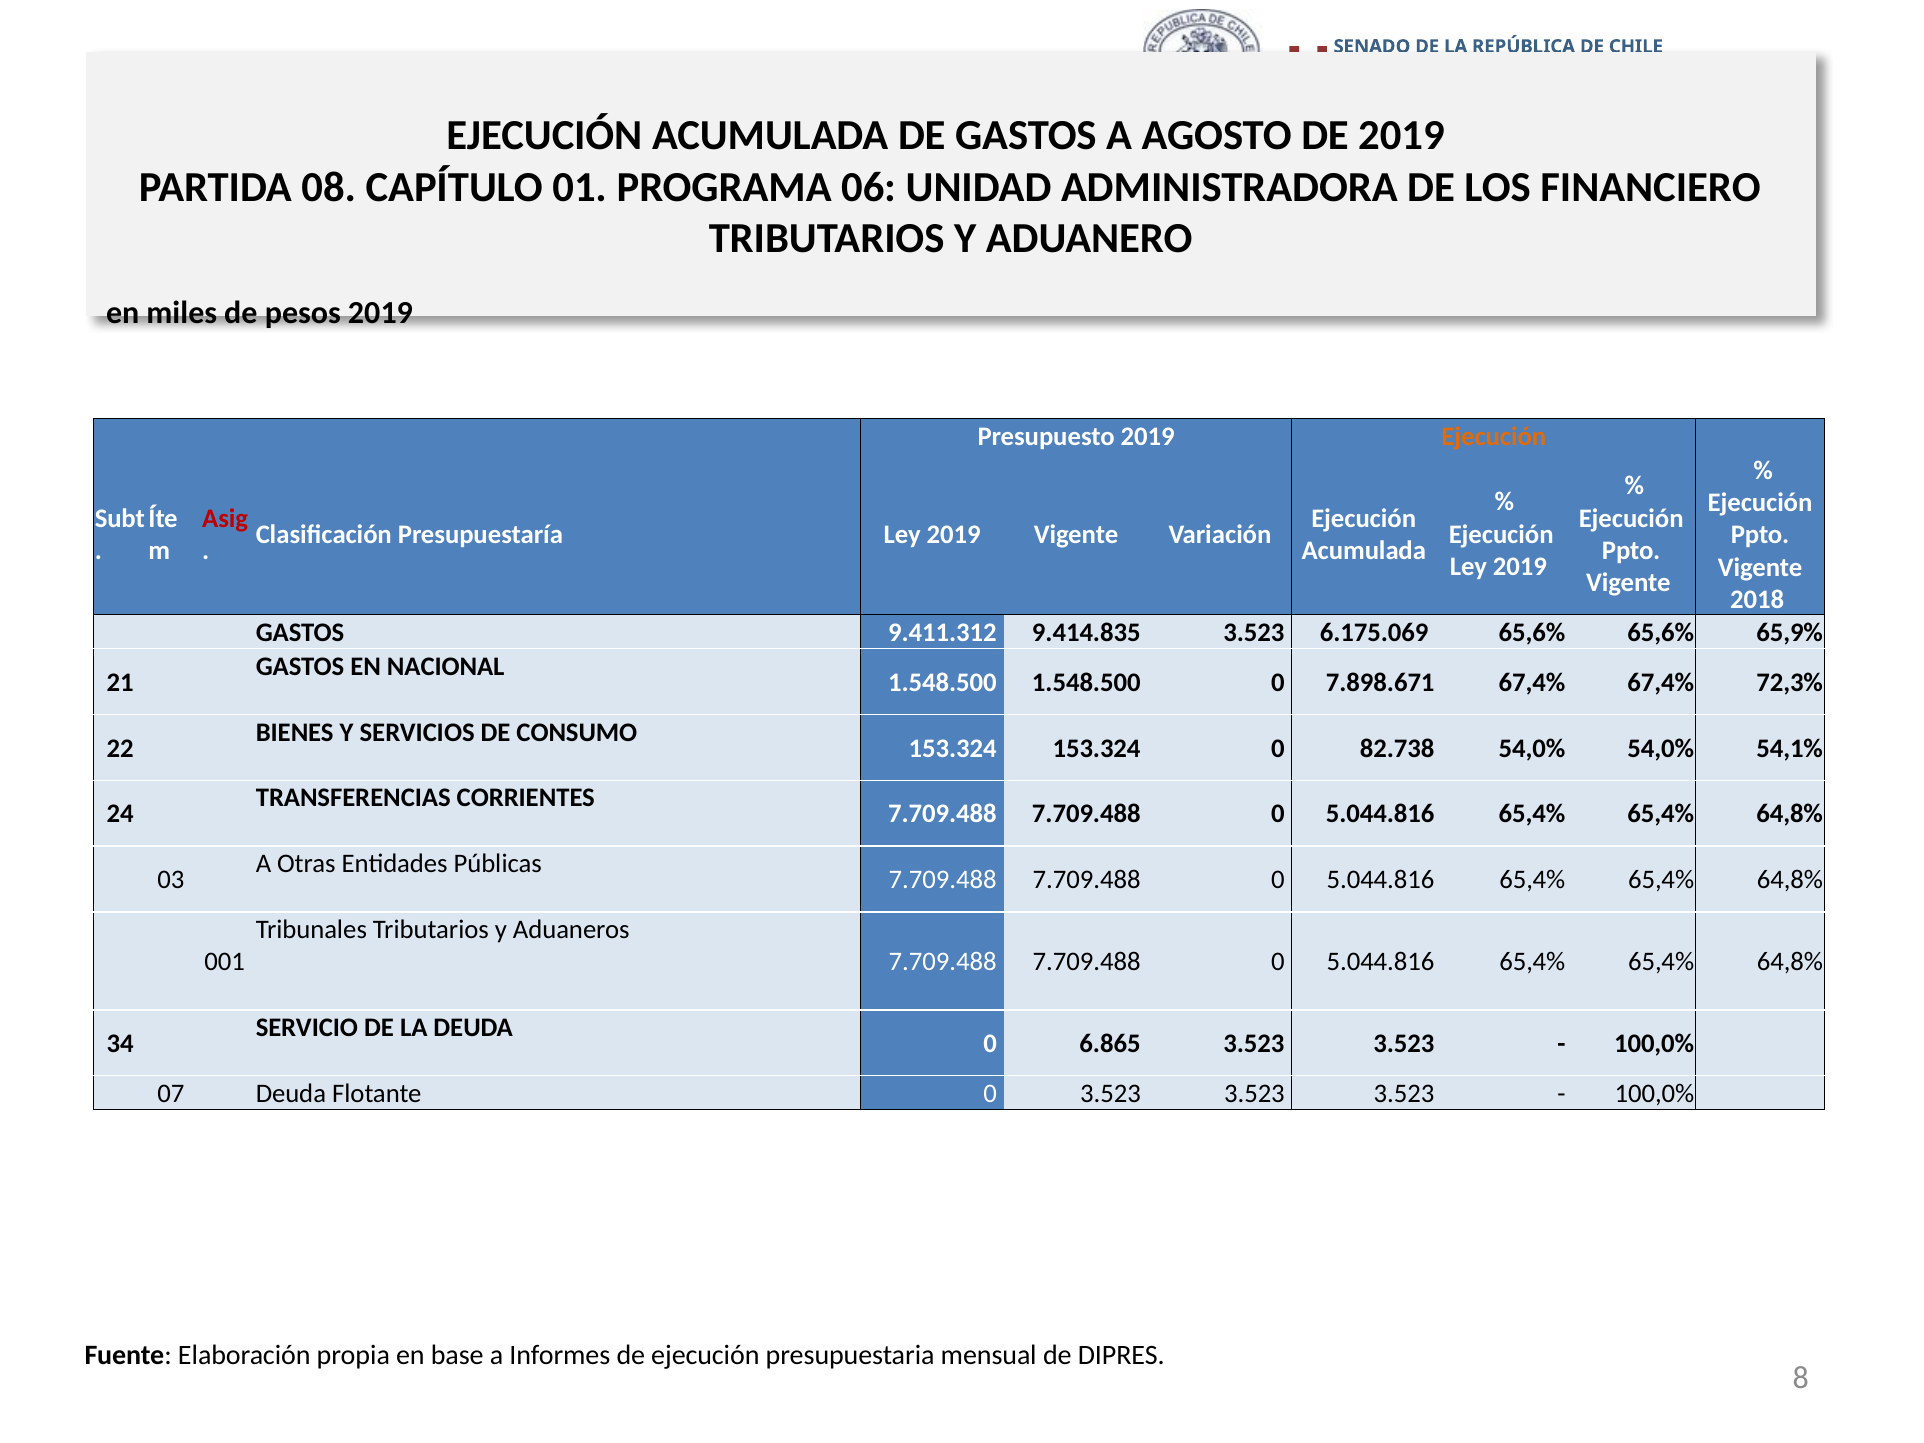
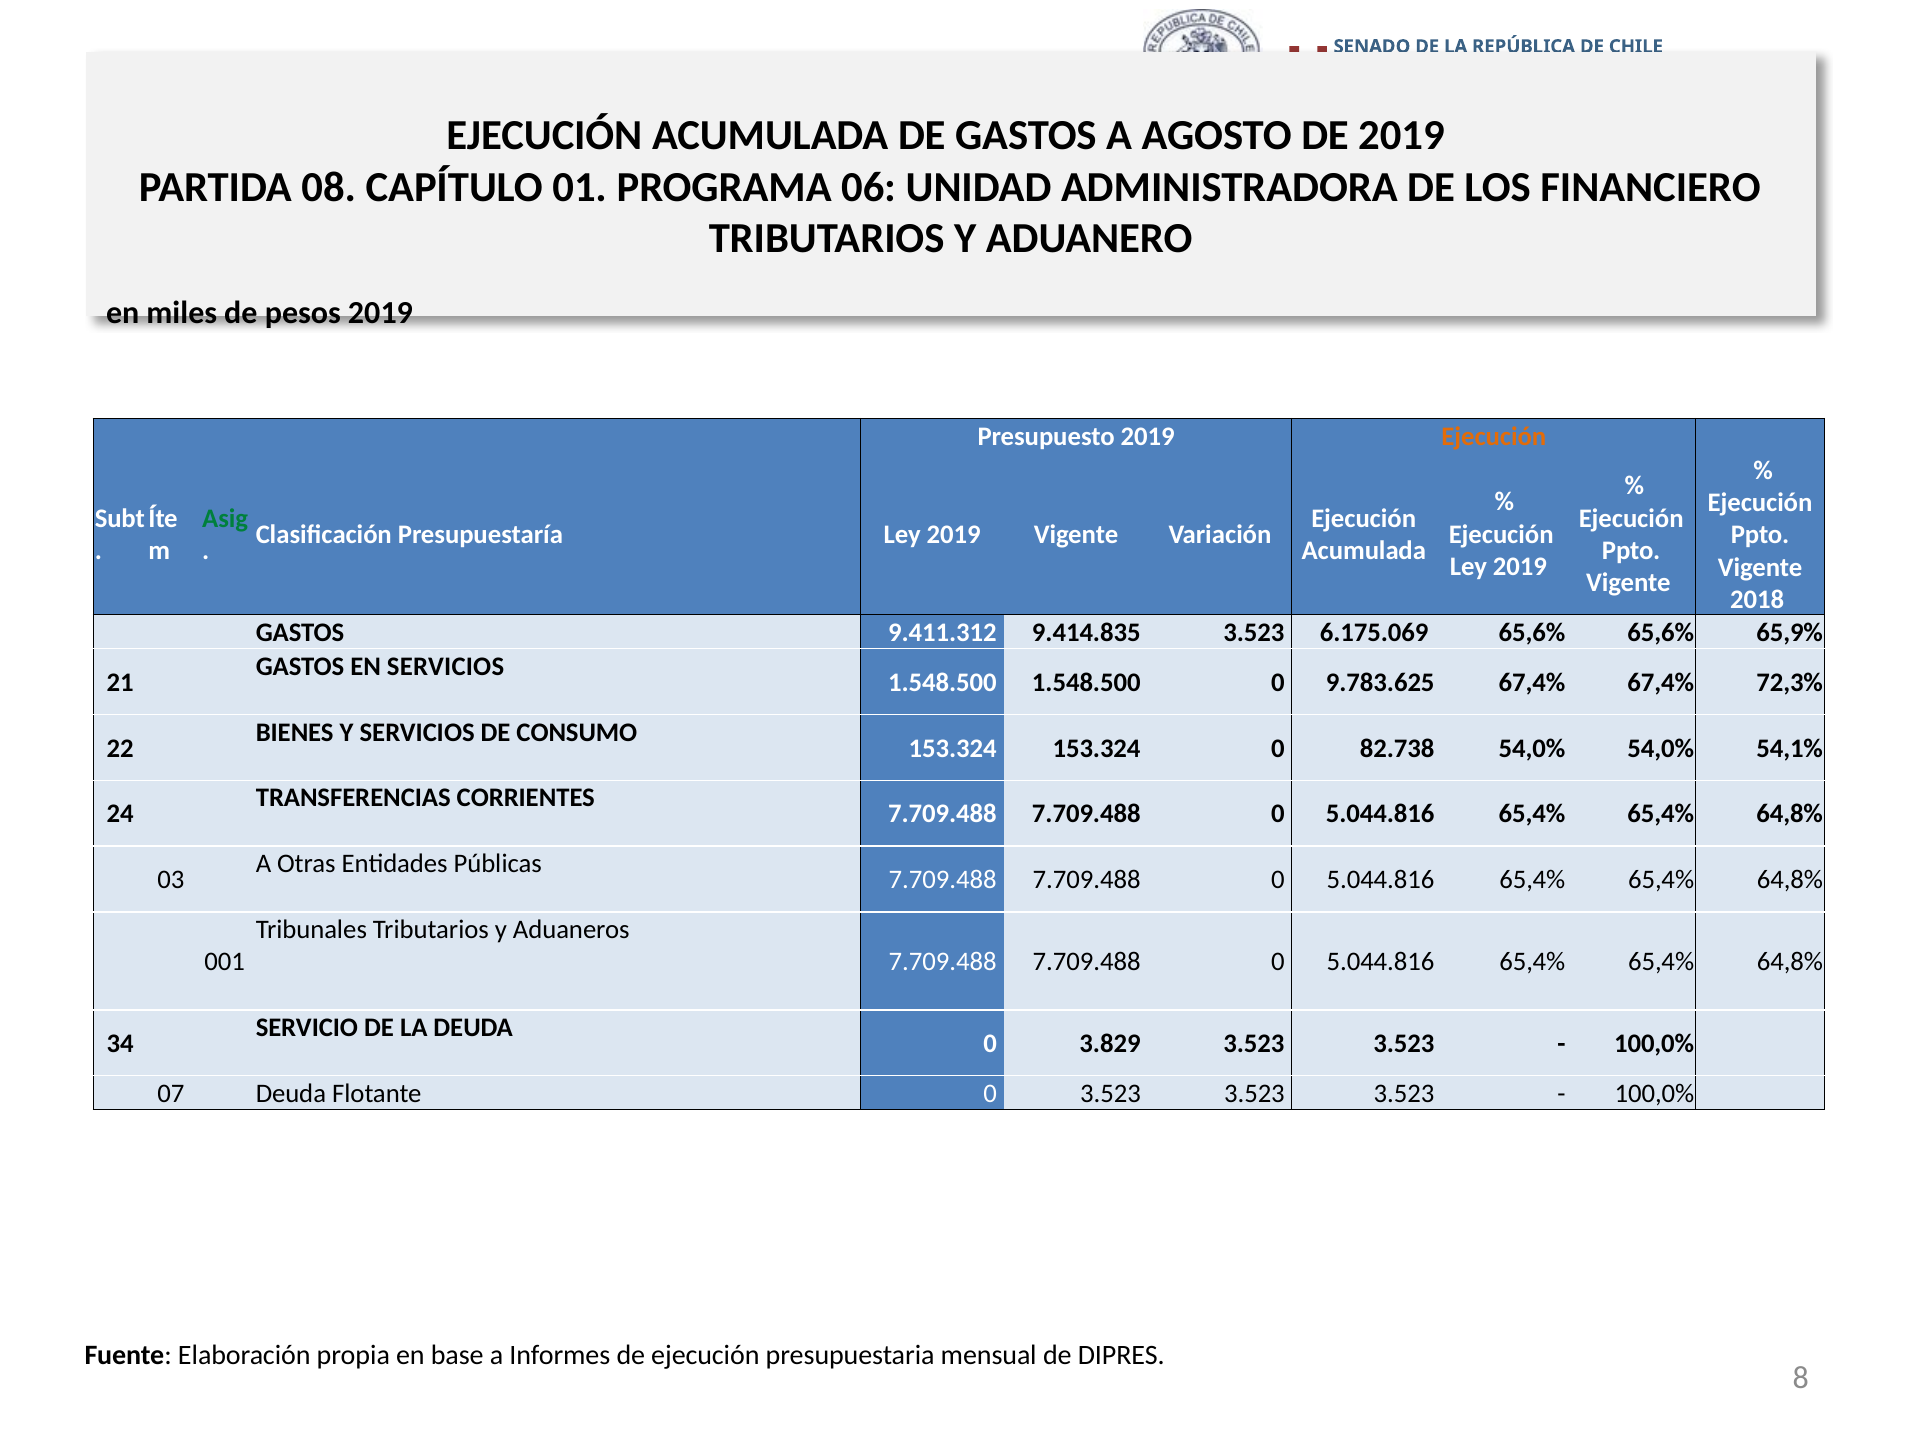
Asig colour: red -> green (225, 518)
EN NACIONAL: NACIONAL -> SERVICIOS (446, 666)
7.898.671: 7.898.671 -> 9.783.625 (1380, 682)
6.865: 6.865 -> 3.829 (1110, 1044)
